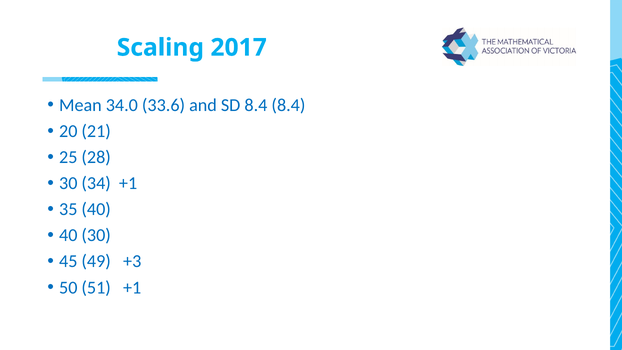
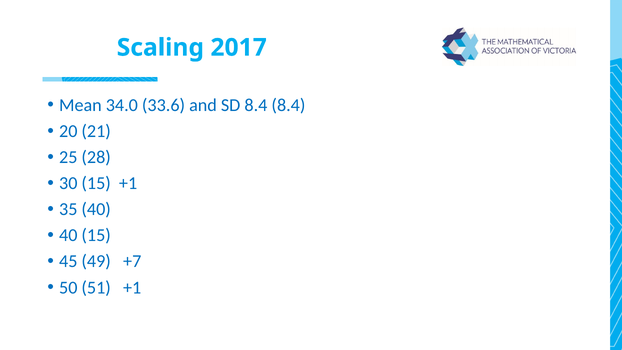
30 34: 34 -> 15 (96, 183)
40 30: 30 -> 15 (96, 235)
+3: +3 -> +7 (132, 261)
